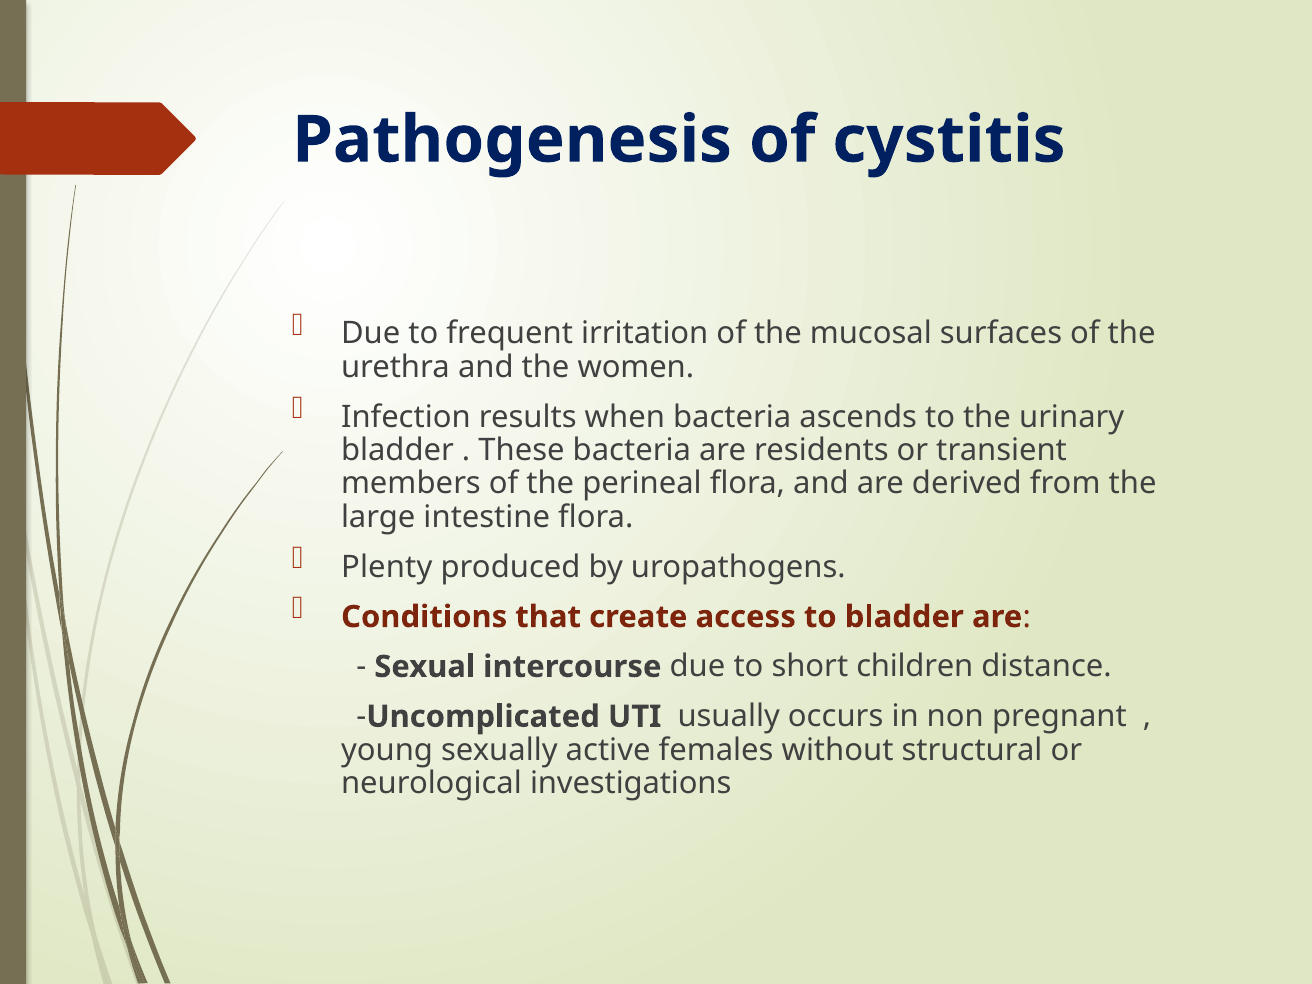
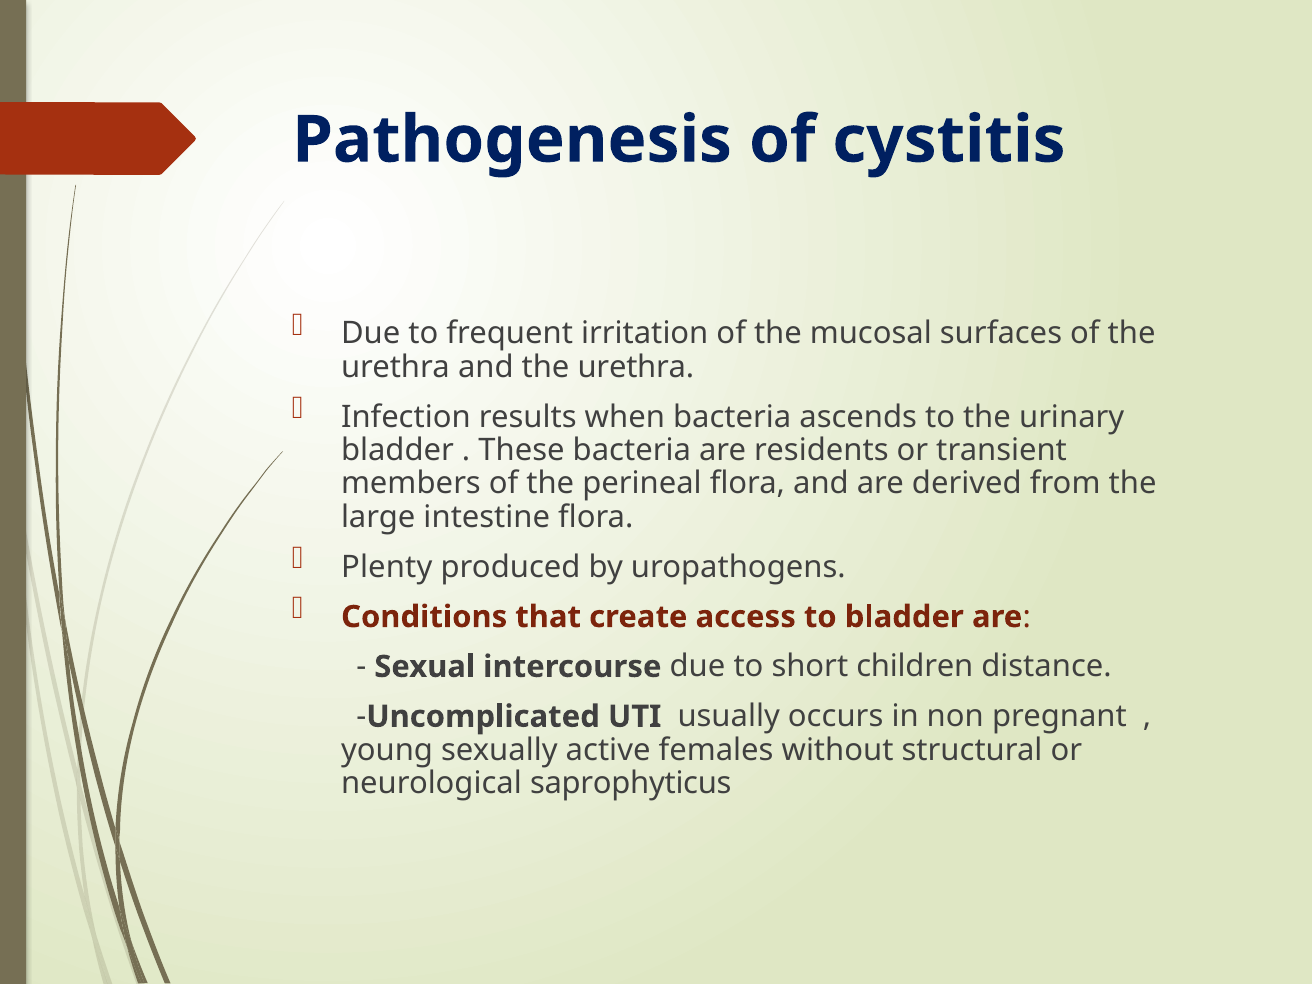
and the women: women -> urethra (636, 367)
investigations: investigations -> saprophyticus (631, 784)
